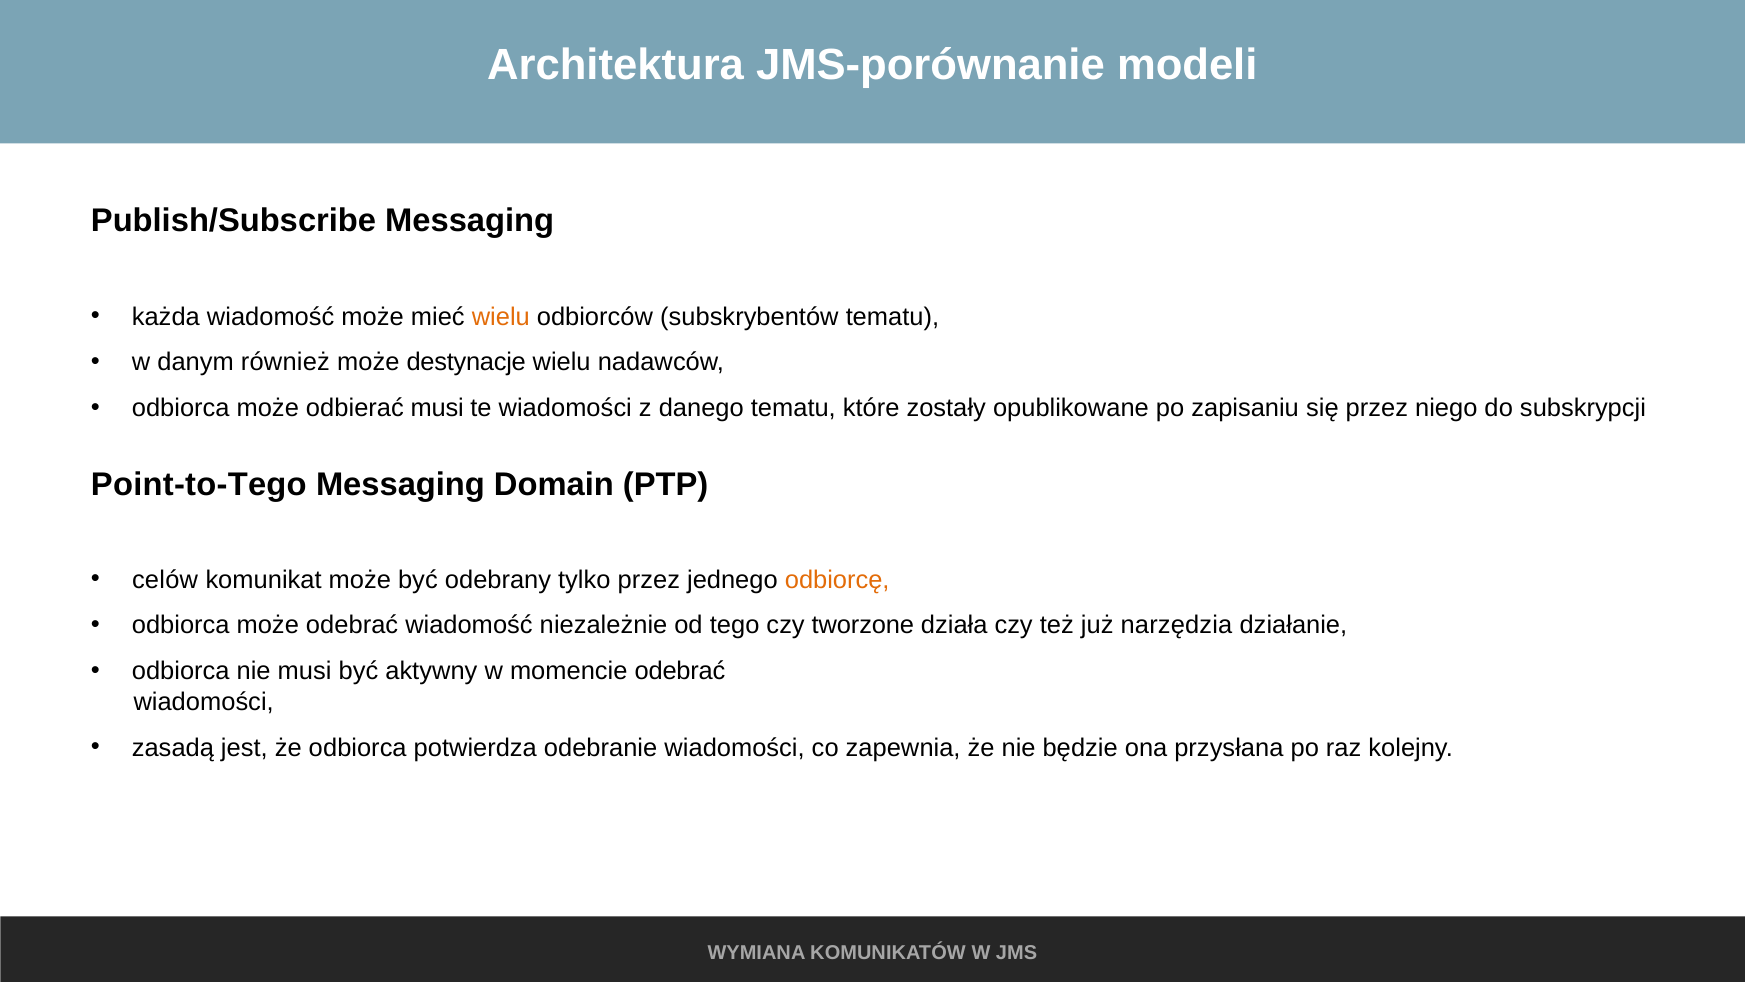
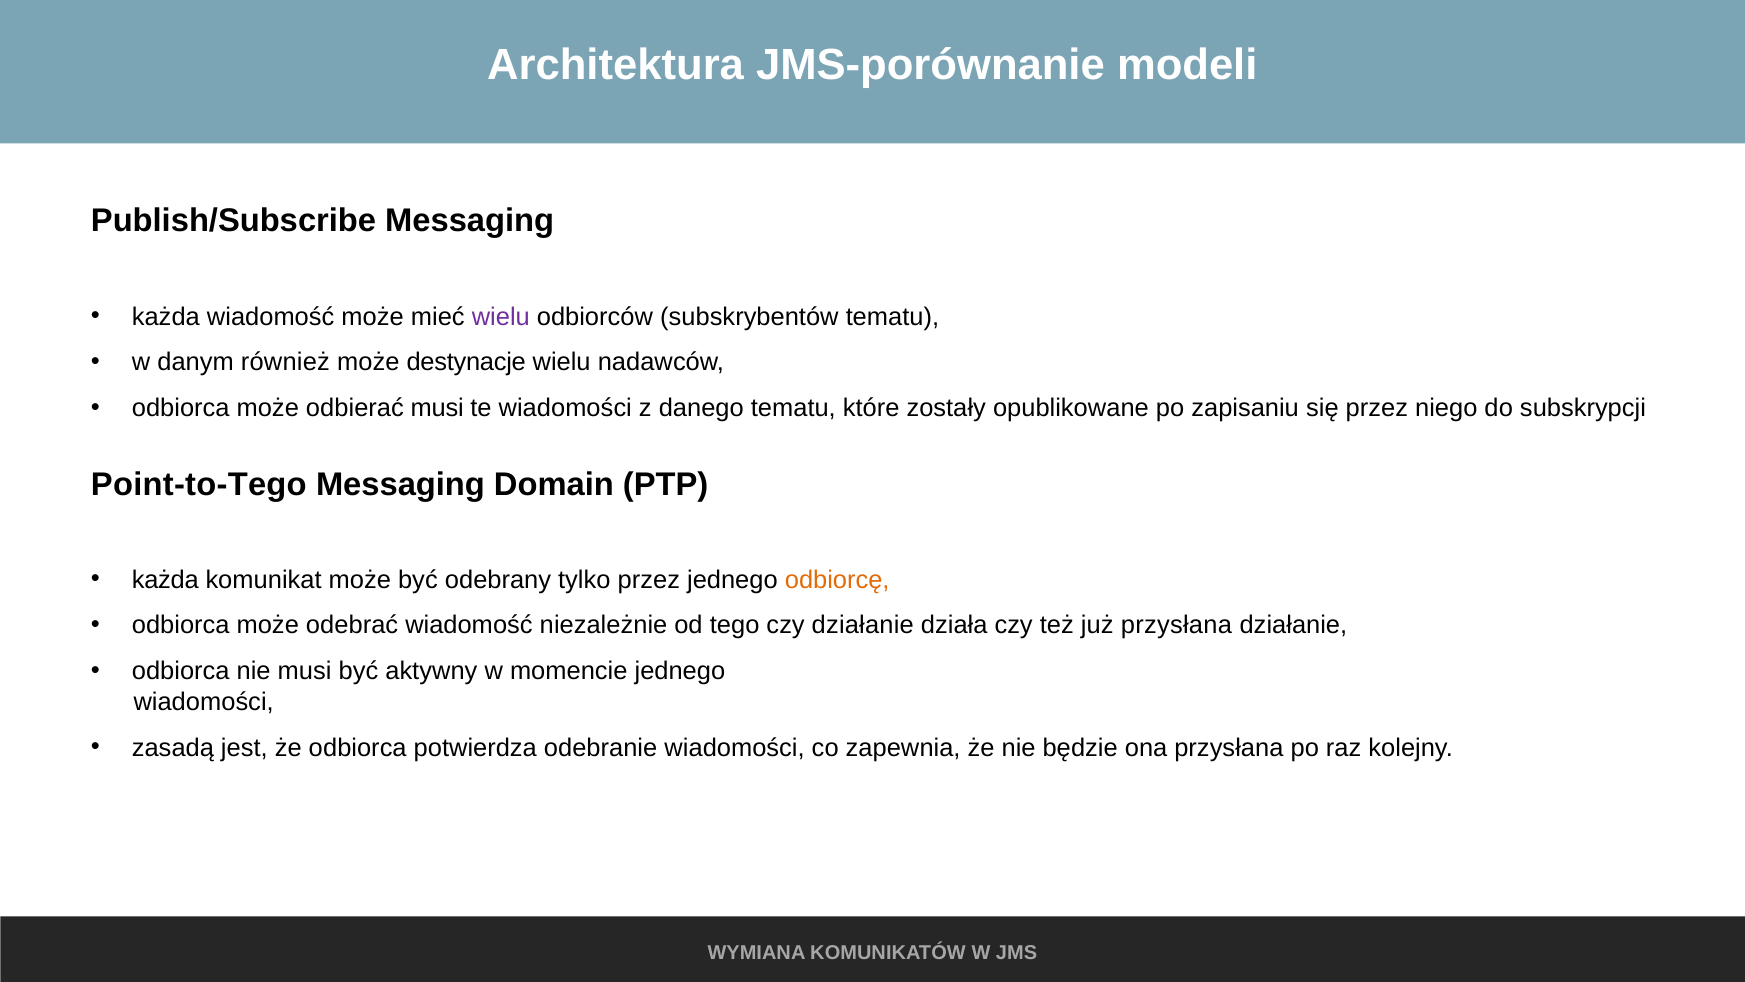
wielu colour: orange -> purple (501, 317)
celów: celów -> każda (165, 580)
czy tworzone: tworzone -> działanie (863, 625)
już narzędzia: narzędzia -> przysłana (1176, 625)
momencie odebrać: odebrać -> jednego (680, 671)
